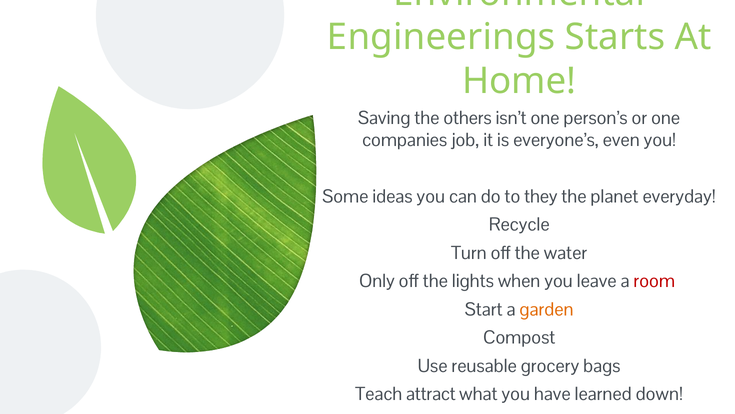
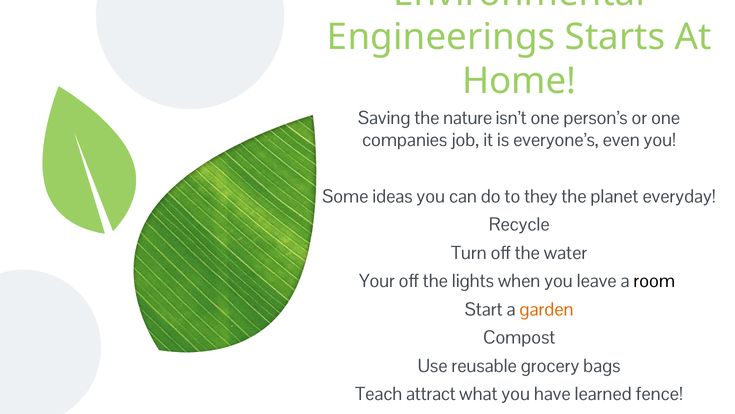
others: others -> nature (468, 118)
Only: Only -> Your (377, 281)
room colour: red -> black (654, 281)
down: down -> fence (659, 394)
